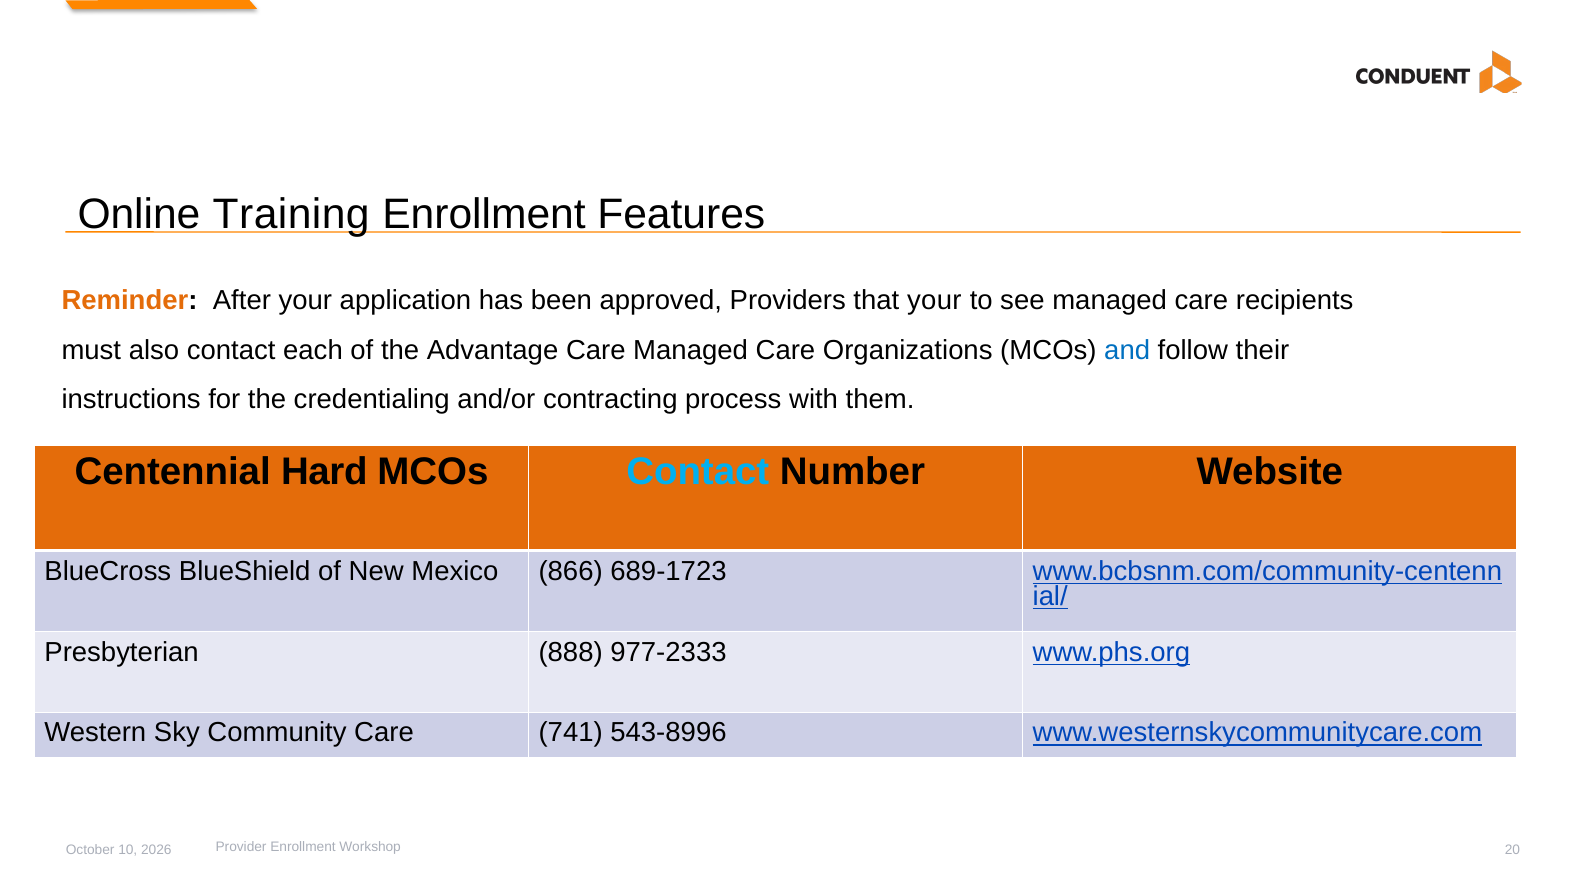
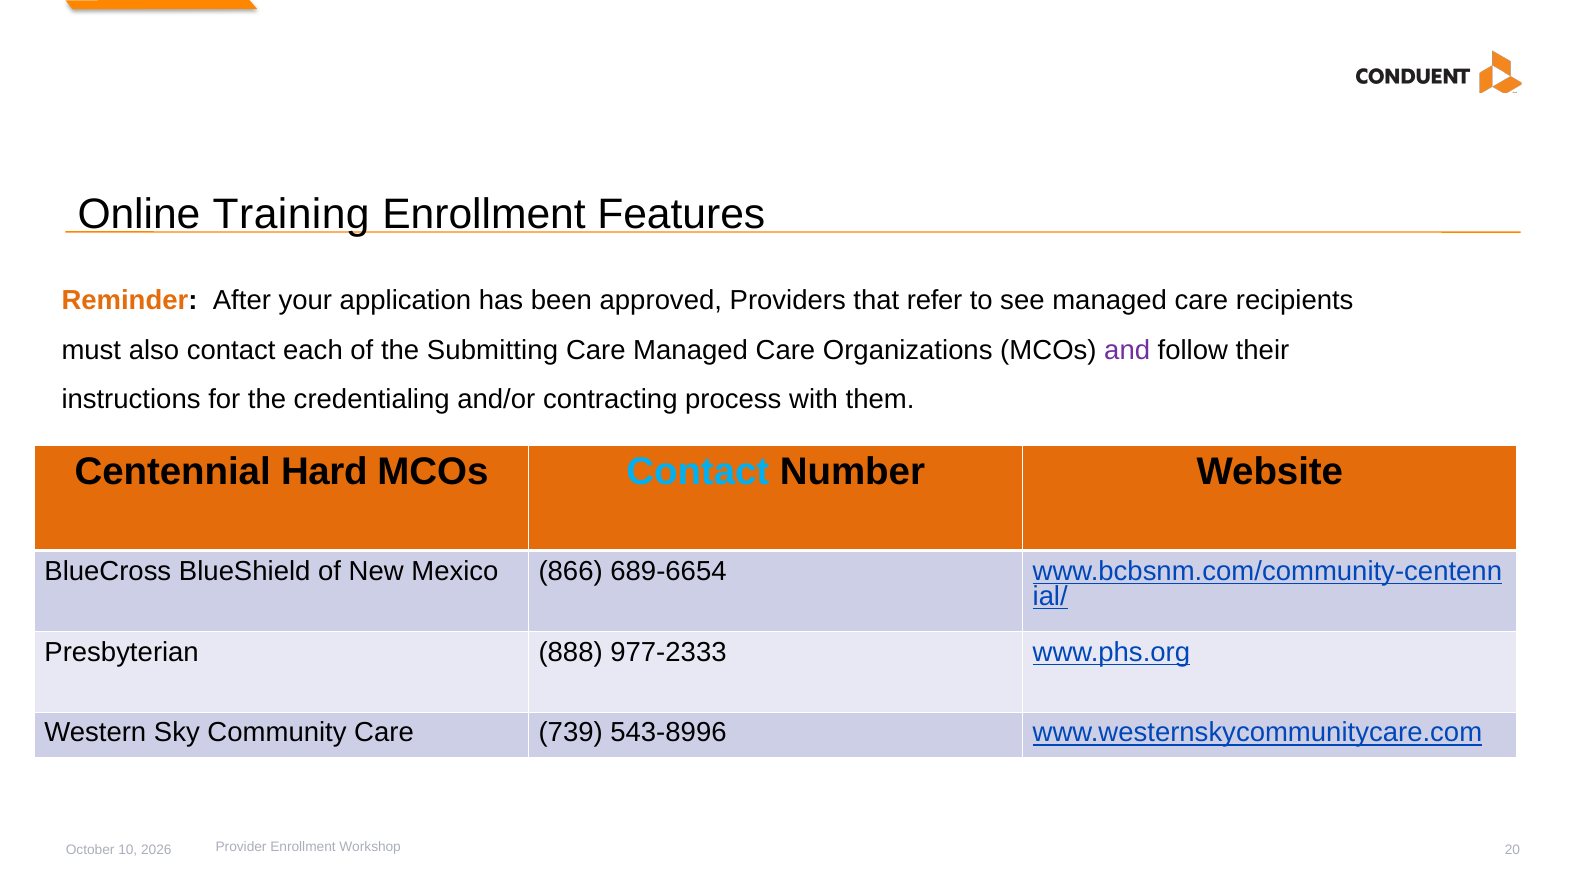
that your: your -> refer (935, 301)
Advantage: Advantage -> Submitting (492, 350)
and colour: blue -> purple (1127, 350)
689-1723: 689-1723 -> 689-6654 (669, 572)
741: 741 -> 739 (571, 733)
